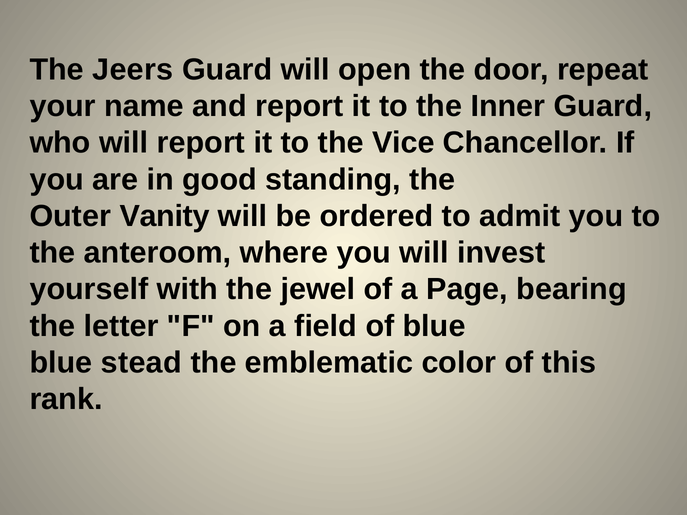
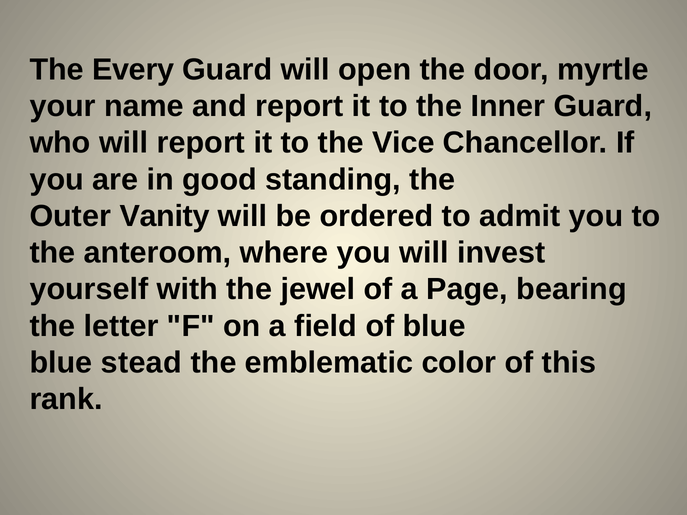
Jeers: Jeers -> Every (133, 70)
repeat: repeat -> myrtle (603, 70)
